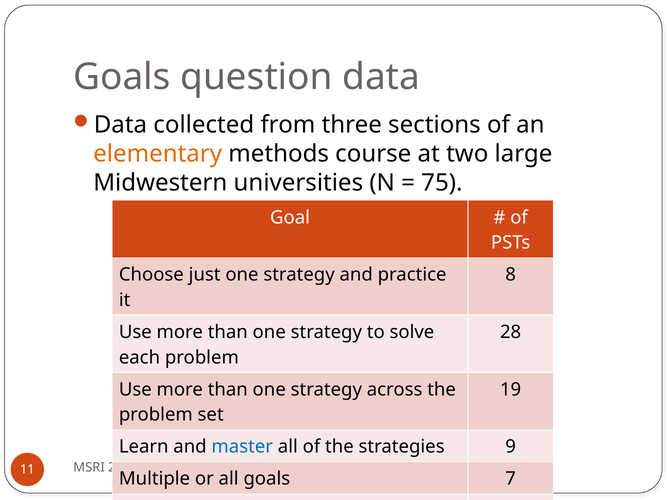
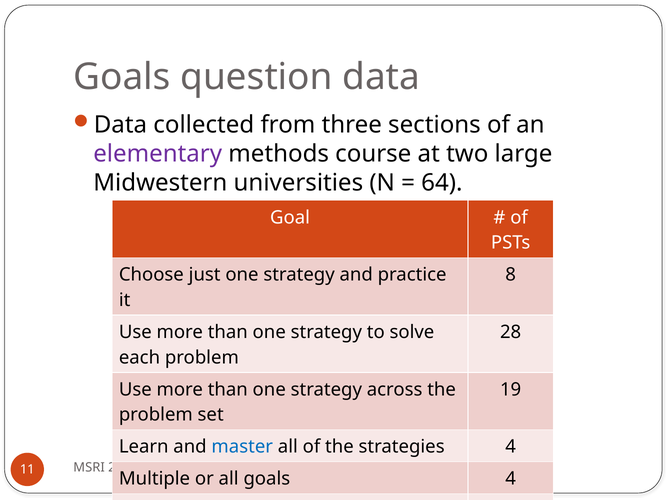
elementary colour: orange -> purple (158, 154)
75: 75 -> 64 (442, 183)
strategies 9: 9 -> 4 (511, 447)
goals 7: 7 -> 4 (511, 479)
